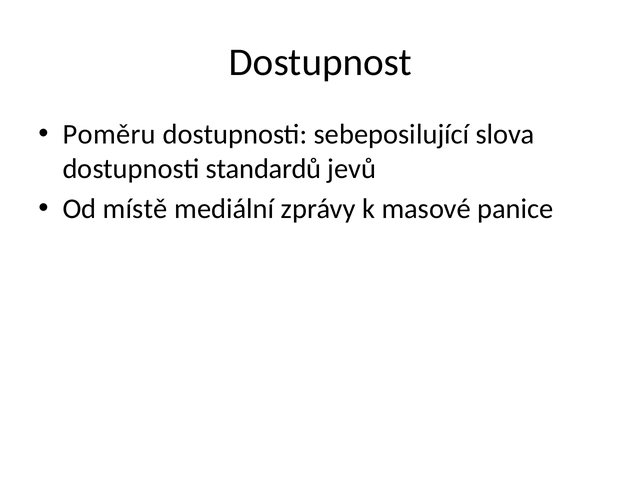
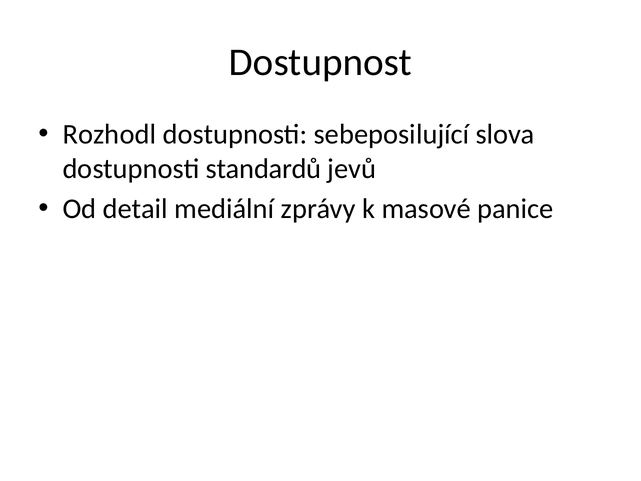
Poměru: Poměru -> Rozhodl (109, 134)
místě: místě -> detail (135, 209)
